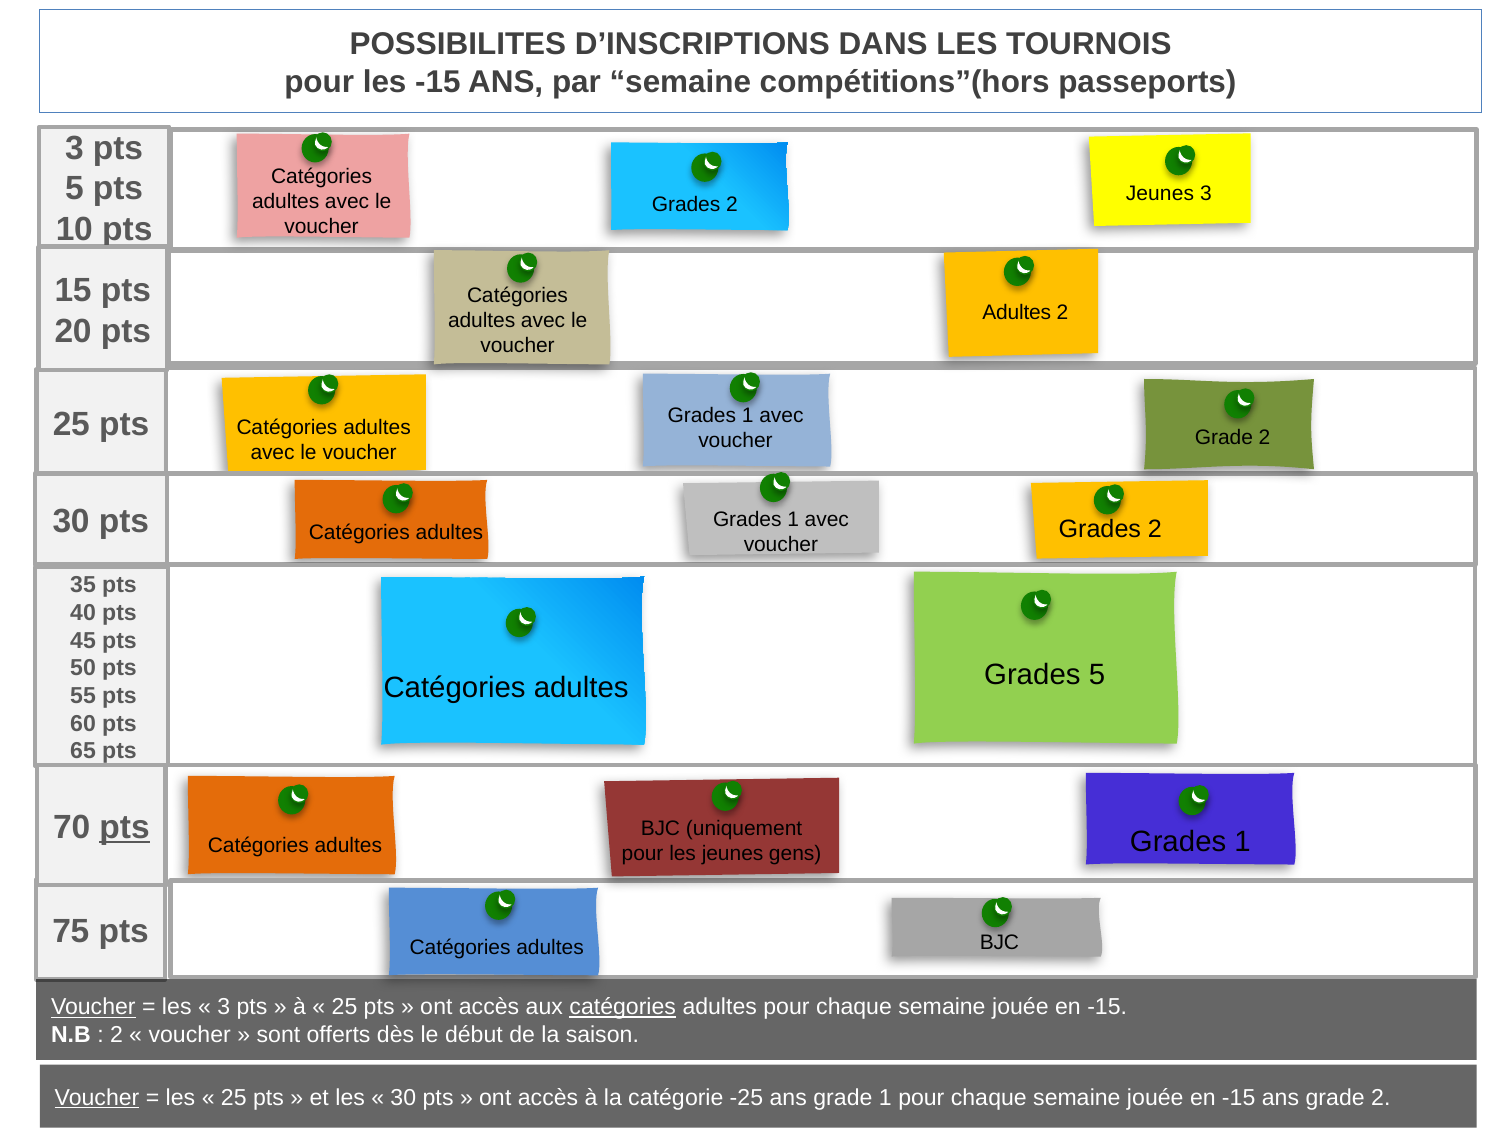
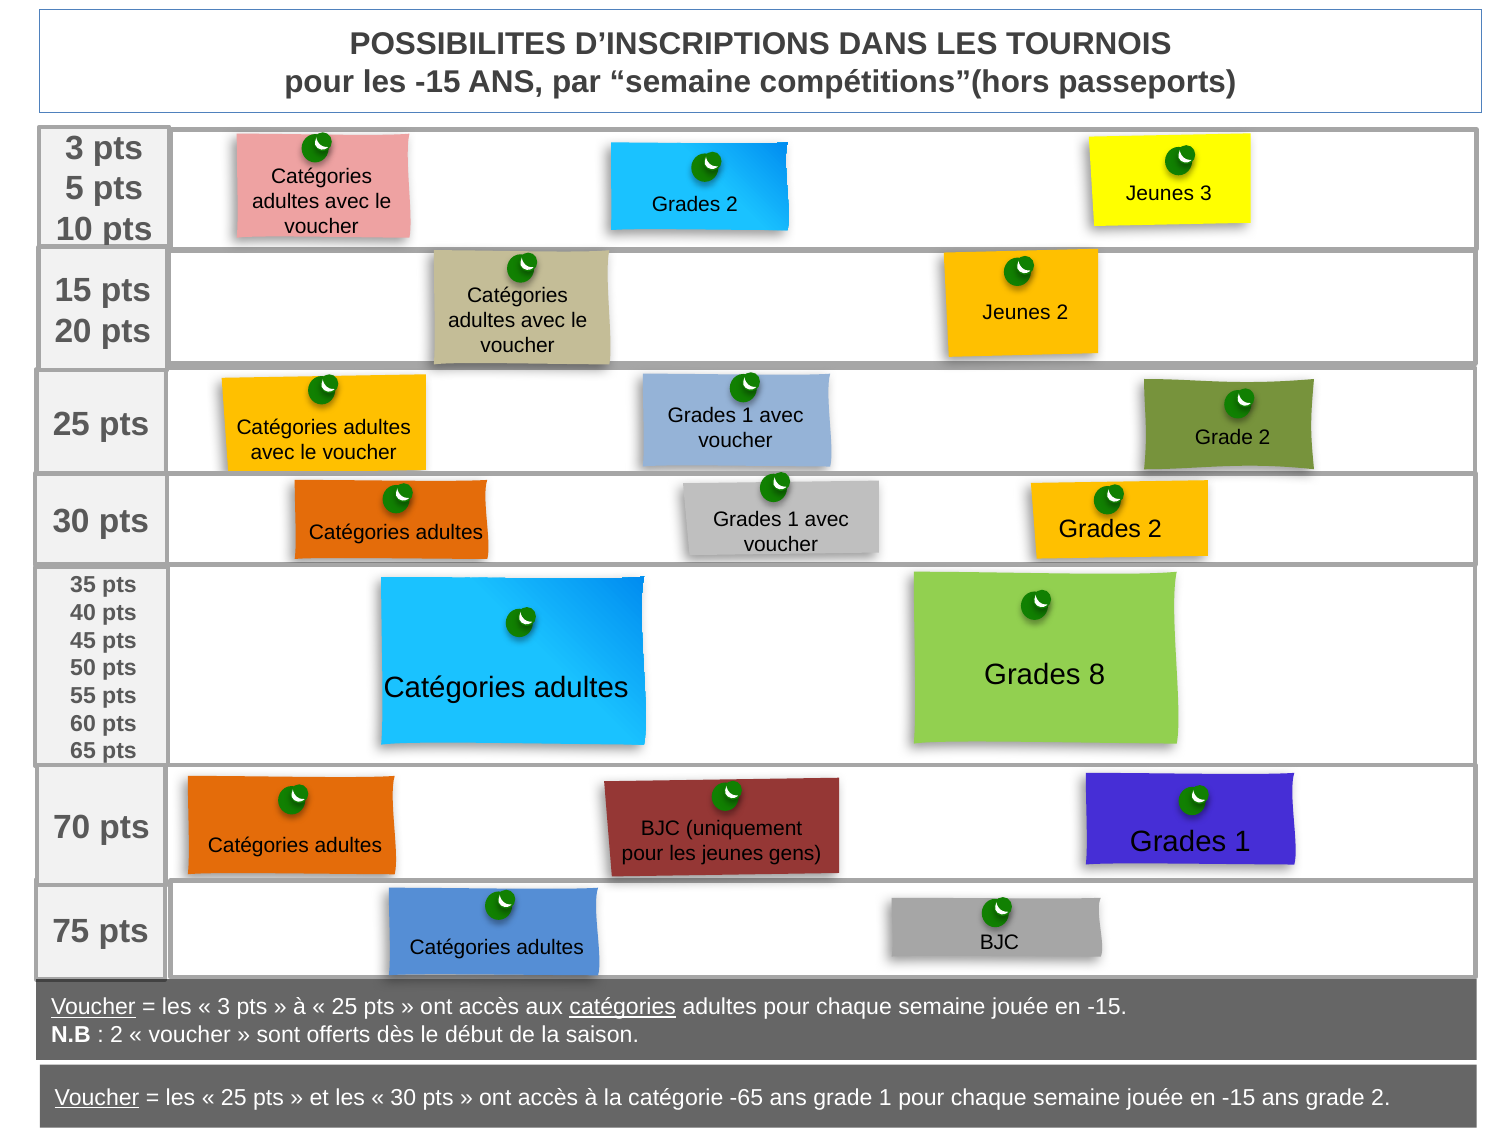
Adultes: Adultes -> Jeunes (1017, 313)
Grades 5: 5 -> 8 (1097, 675)
pts underline: present -> none (125, 828)
-25: -25 -> -65 (746, 1098)
